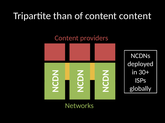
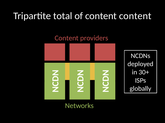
than: than -> total (63, 16)
